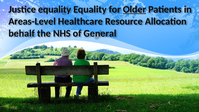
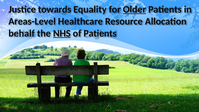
Justice equality: equality -> towards (55, 9)
NHS underline: none -> present (62, 33)
of General: General -> Patients (100, 33)
